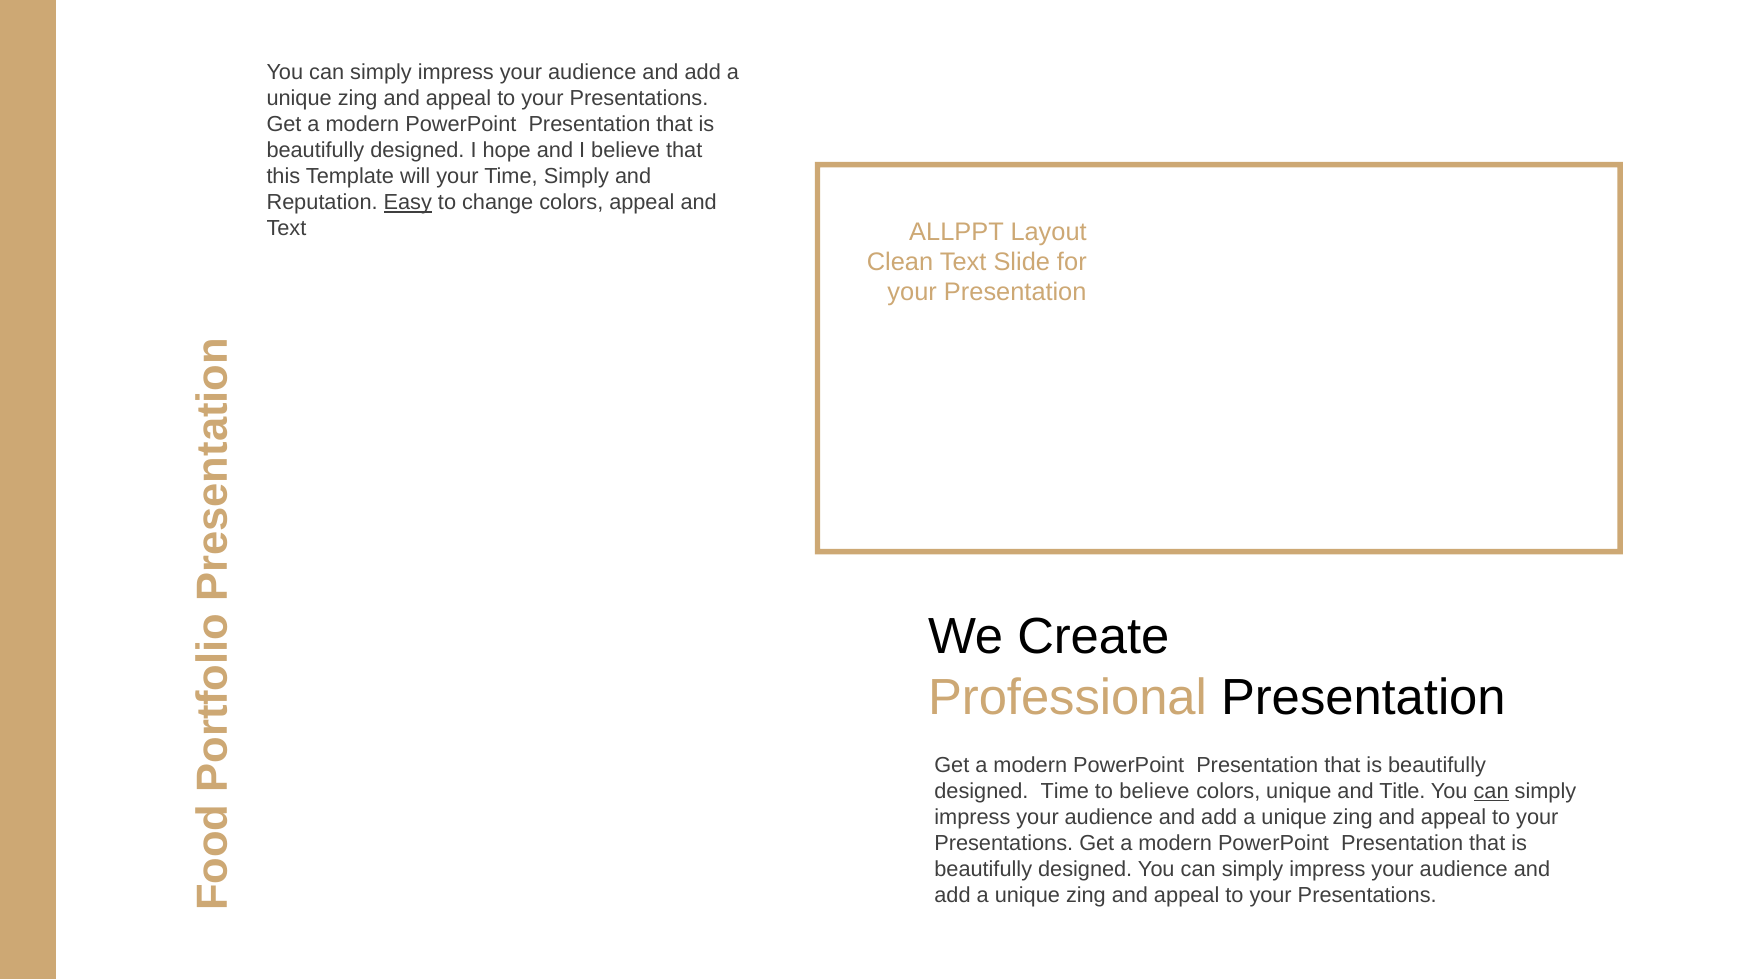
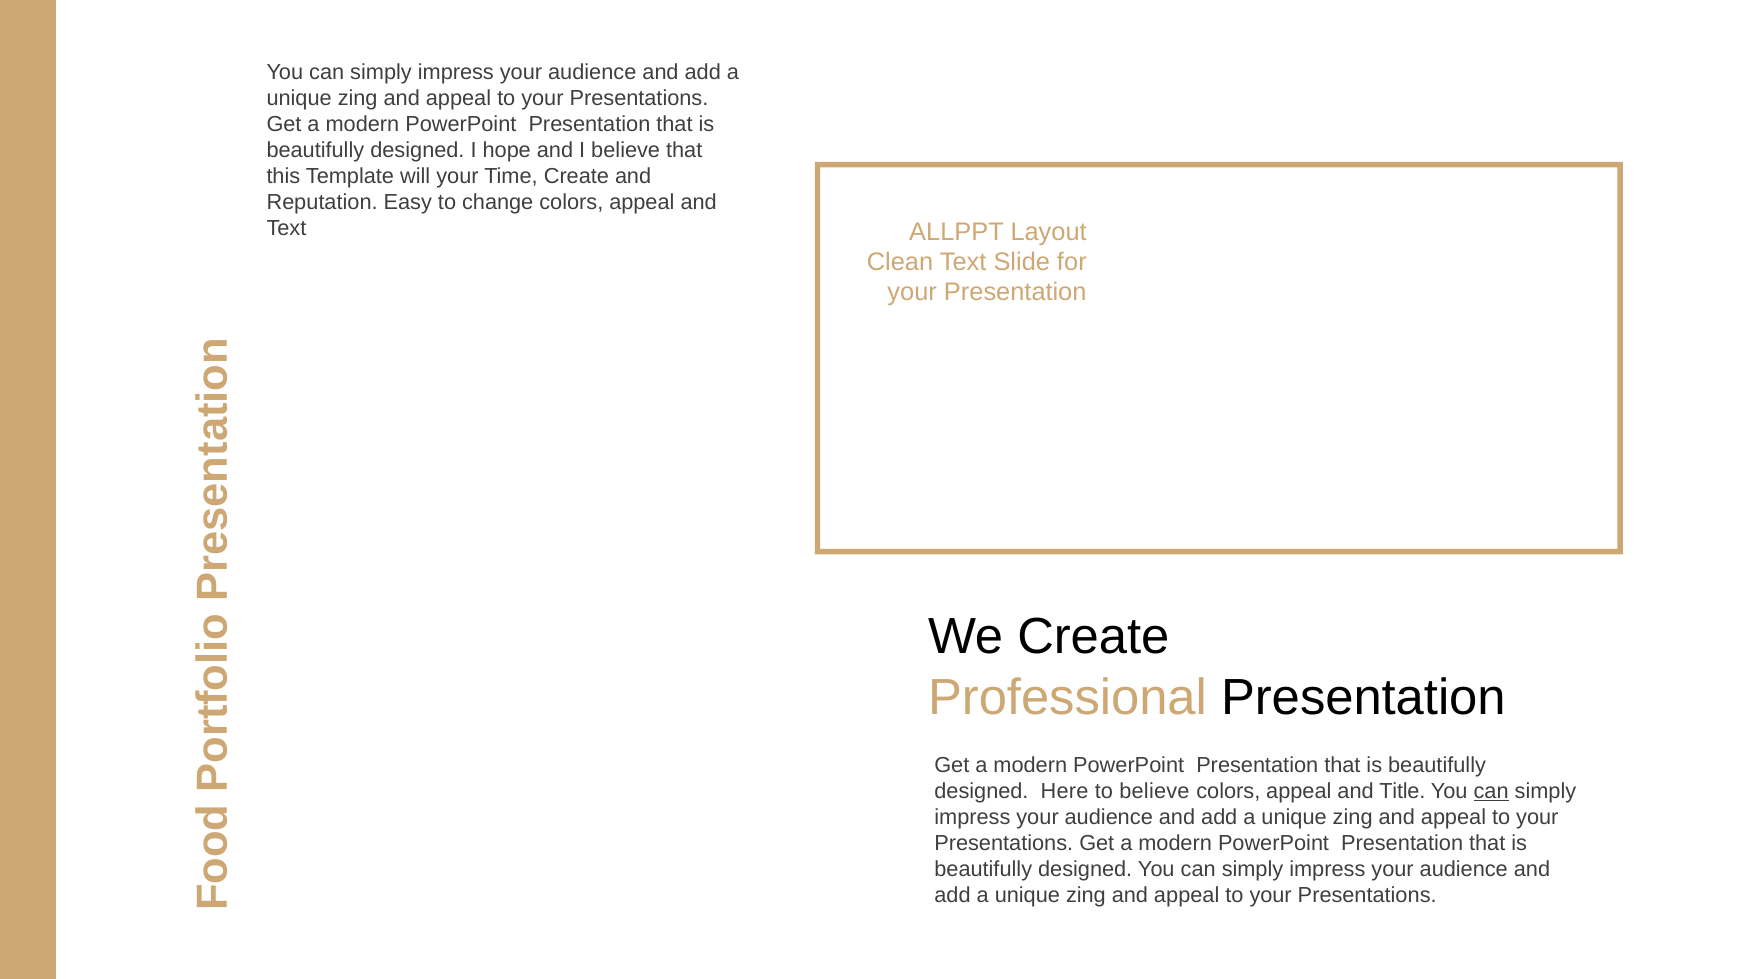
Time Simply: Simply -> Create (576, 176)
Easy underline: present -> none (408, 203)
designed Time: Time -> Here (1065, 791)
unique: unique -> appeal (1299, 791)
